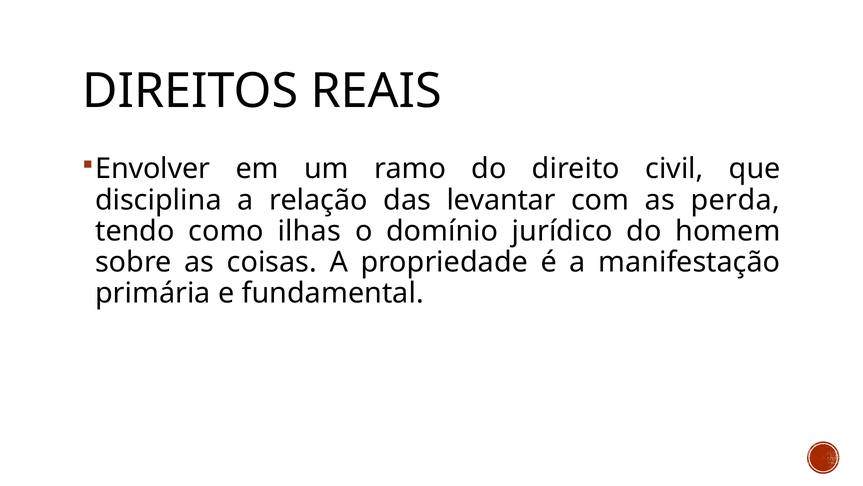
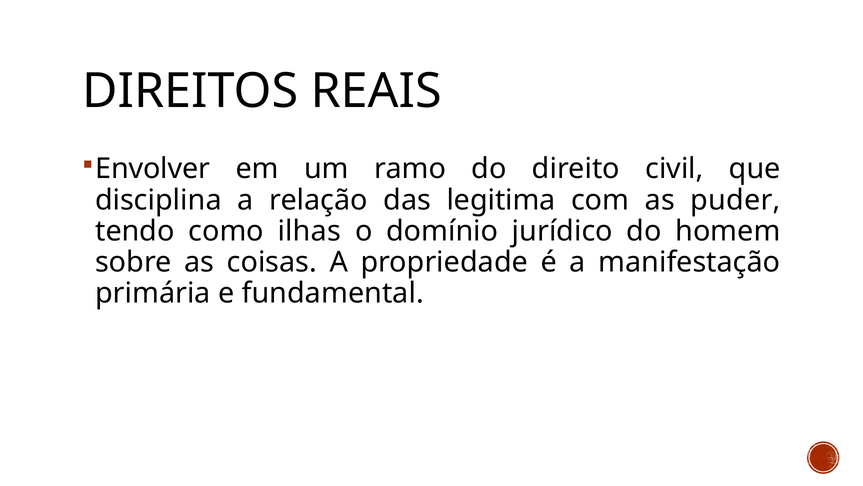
levantar: levantar -> legitima (501, 200)
perda: perda -> puder (735, 200)
